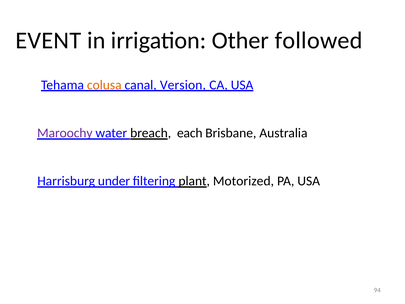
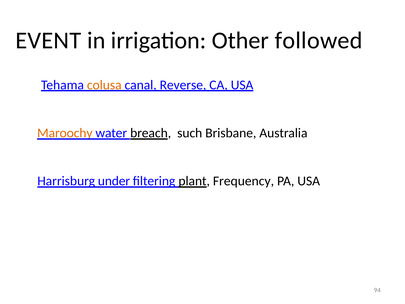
Version: Version -> Reverse (183, 85)
Maroochy colour: purple -> orange (65, 133)
each: each -> such (190, 133)
Motorized: Motorized -> Frequency (243, 181)
